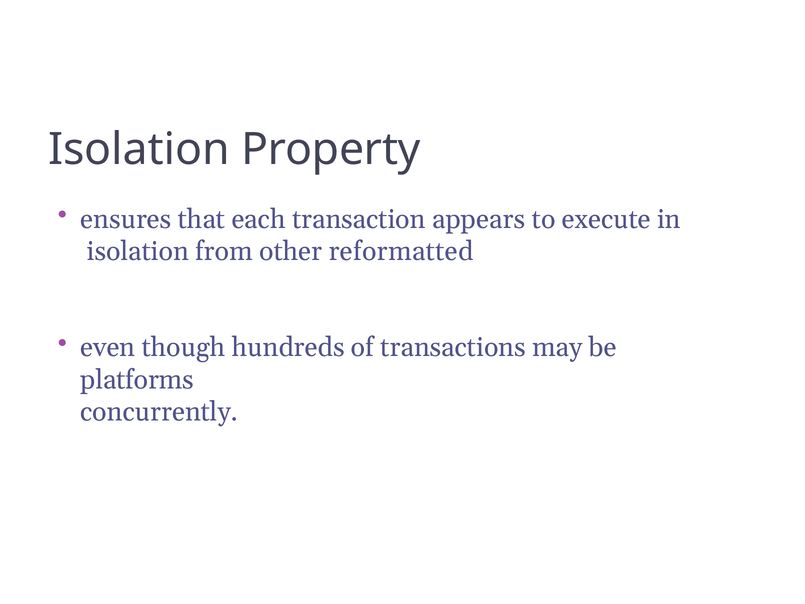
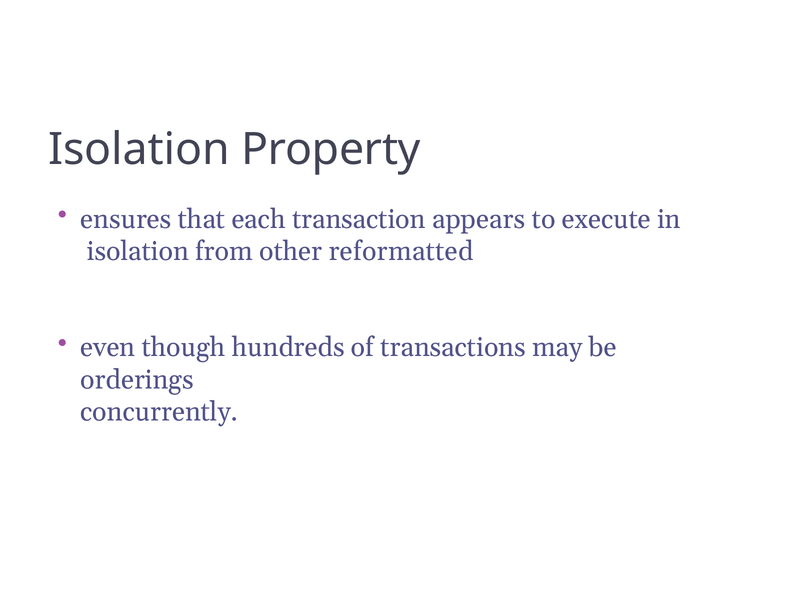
platforms: platforms -> orderings (137, 380)
